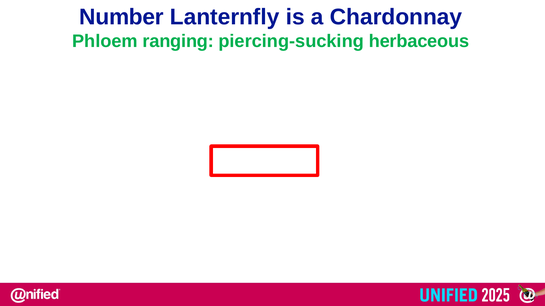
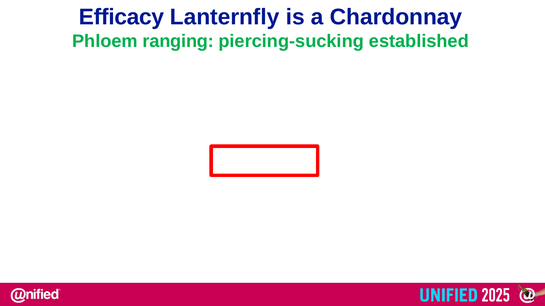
Number: Number -> Efficacy (122, 17)
herbaceous: herbaceous -> established (419, 41)
